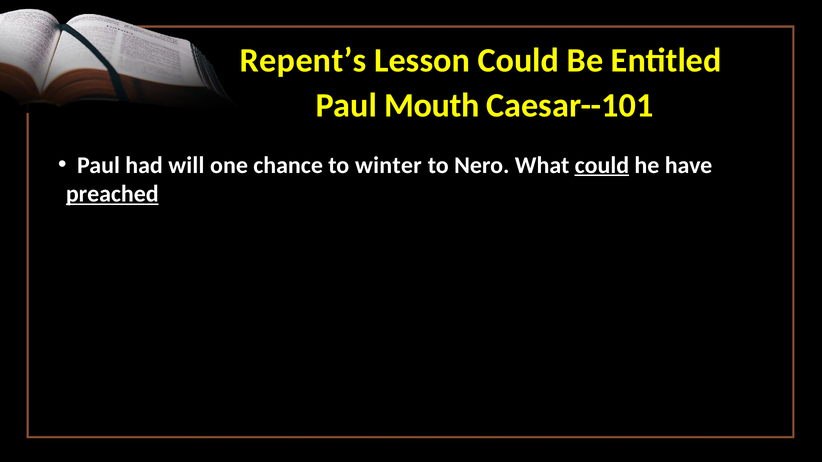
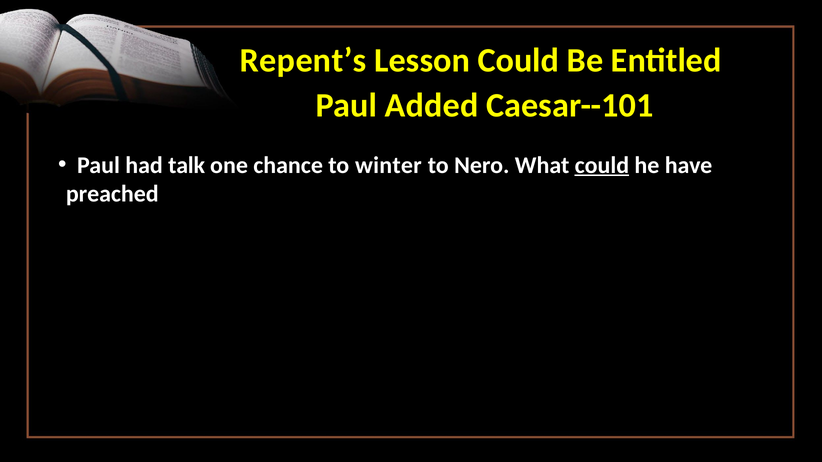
Mouth: Mouth -> Added (432, 106)
will: will -> talk (187, 165)
preached underline: present -> none (112, 194)
